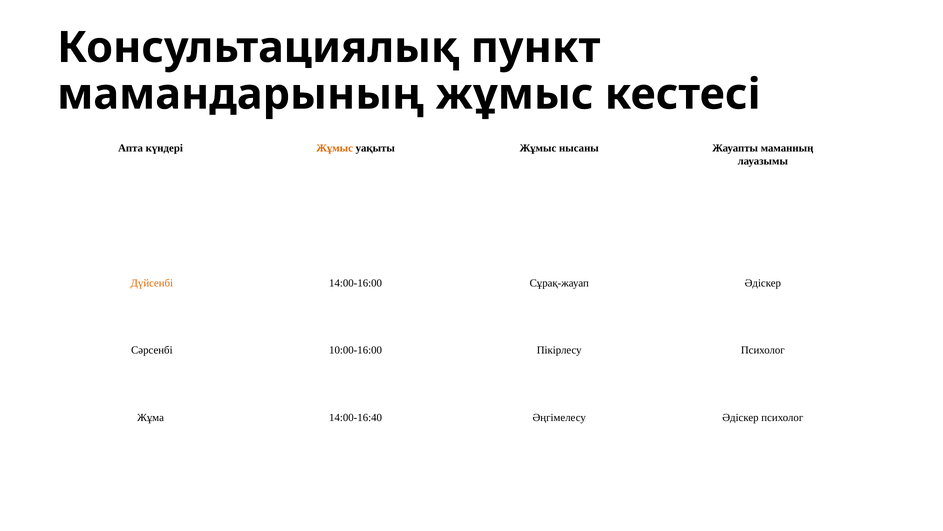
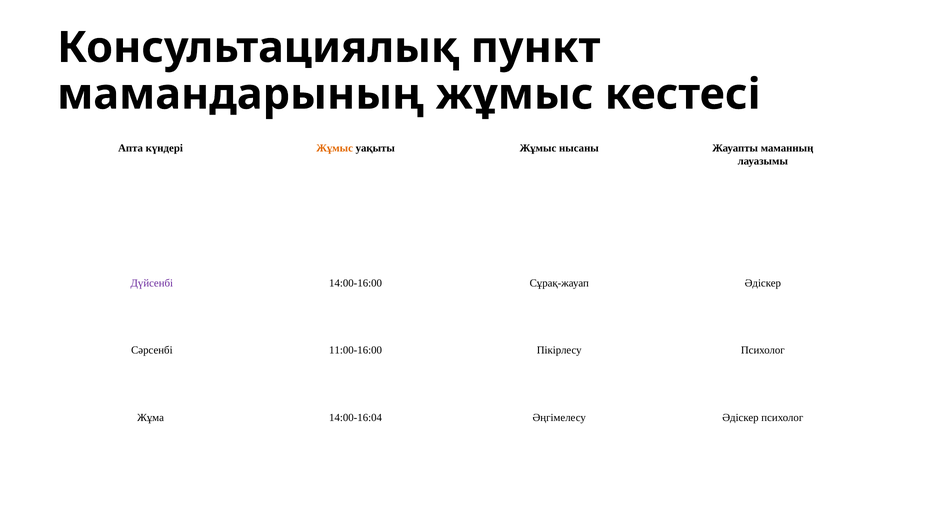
Дүйсенбі colour: orange -> purple (152, 283)
10:00-16:00: 10:00-16:00 -> 11:00-16:00 (356, 350)
14:00-16:40: 14:00-16:40 -> 14:00-16:04 (356, 417)
